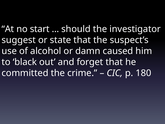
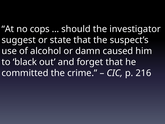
start: start -> cops (40, 29)
180: 180 -> 216 (143, 73)
